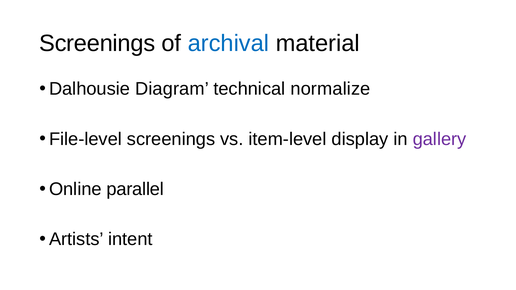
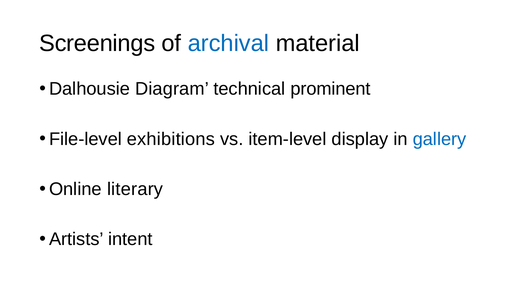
normalize: normalize -> prominent (331, 89)
File-level screenings: screenings -> exhibitions (171, 139)
gallery colour: purple -> blue (440, 139)
parallel: parallel -> literary (135, 189)
